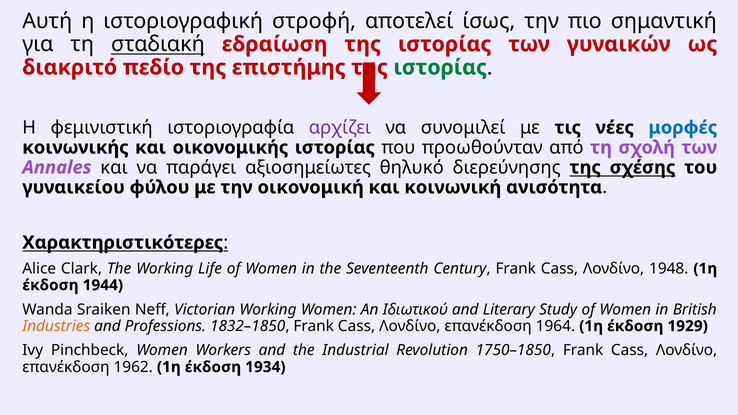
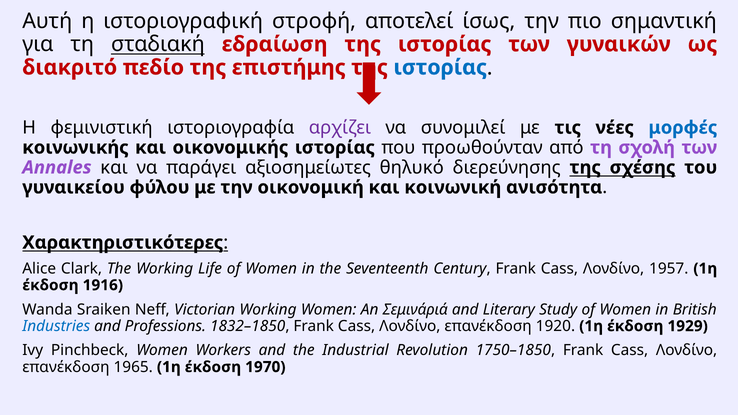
ιστορίας colour: green -> blue (440, 67)
1948: 1948 -> 1957 (669, 269)
1944: 1944 -> 1916 (103, 285)
Ιδιωτικού: Ιδιωτικού -> Σεμινάριά (415, 310)
Industries colour: orange -> blue (56, 326)
1964: 1964 -> 1920 (555, 326)
1962: 1962 -> 1965 (133, 367)
1934: 1934 -> 1970 (265, 367)
